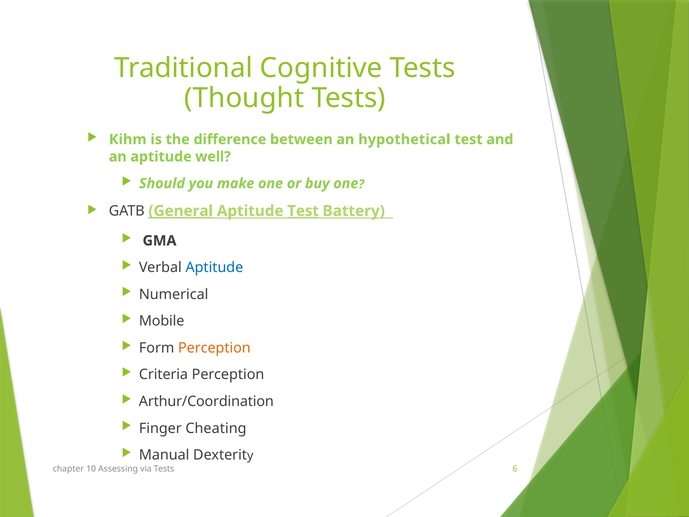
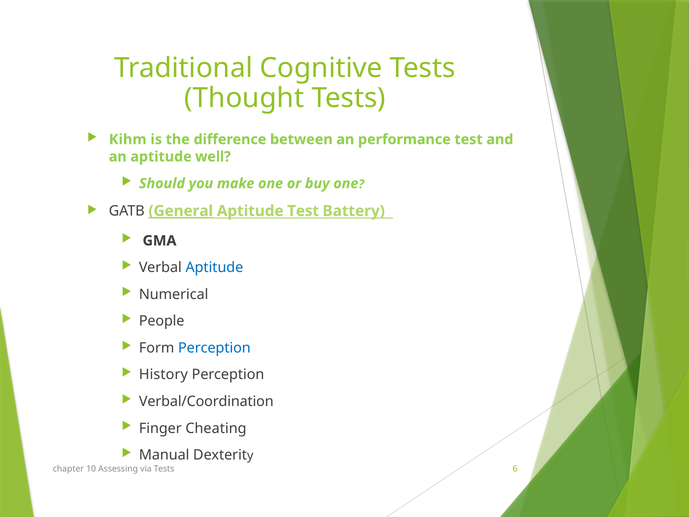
hypothetical: hypothetical -> performance (404, 139)
Test underline: present -> none (303, 211)
Mobile: Mobile -> People (162, 321)
Perception colour: orange -> blue (214, 348)
Criteria: Criteria -> History (163, 375)
Arthur/Coordination: Arthur/Coordination -> Verbal/Coordination (206, 401)
